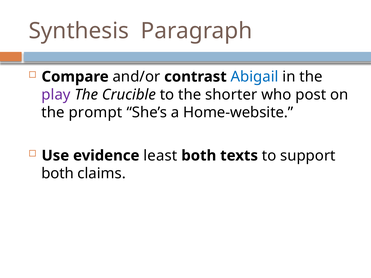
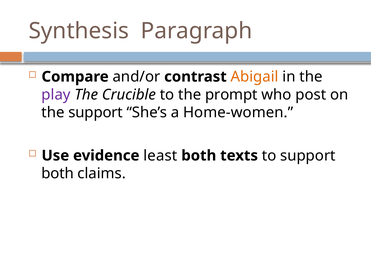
Abigail colour: blue -> orange (255, 77)
shorter: shorter -> prompt (231, 95)
the prompt: prompt -> support (96, 113)
Home-website: Home-website -> Home-women (238, 113)
